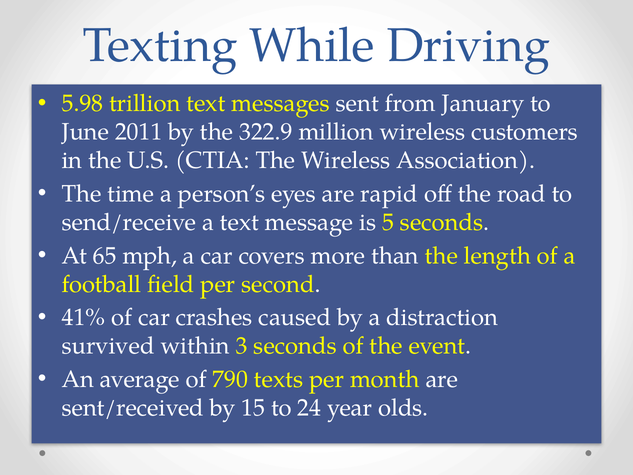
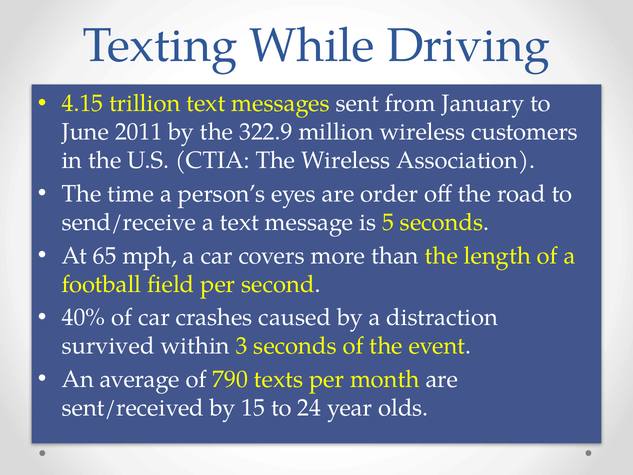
5.98: 5.98 -> 4.15 (83, 103)
rapid: rapid -> order (389, 194)
41%: 41% -> 40% (84, 317)
